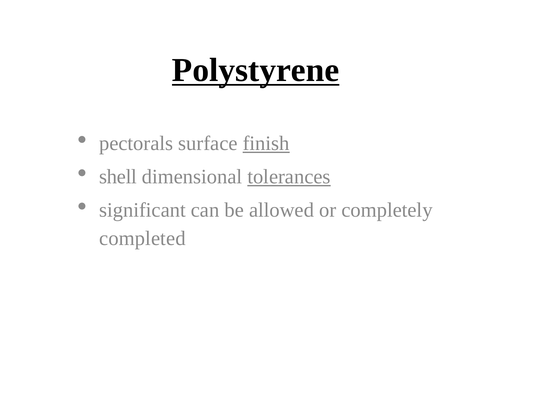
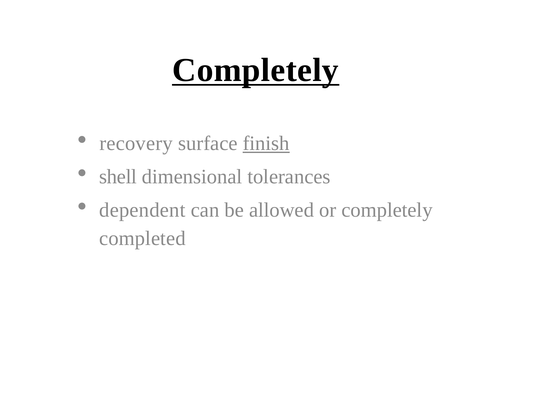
Polystyrene: Polystyrene -> Completely (255, 70)
pectorals: pectorals -> recovery (136, 144)
tolerances underline: present -> none (289, 177)
significant: significant -> dependent (142, 210)
